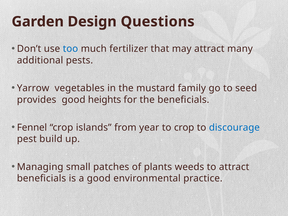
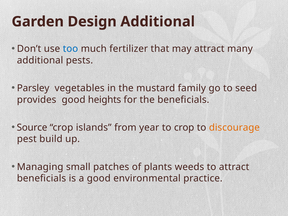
Design Questions: Questions -> Additional (158, 22)
Yarrow: Yarrow -> Parsley (33, 88)
Fennel: Fennel -> Source (32, 128)
discourage colour: blue -> orange (234, 128)
